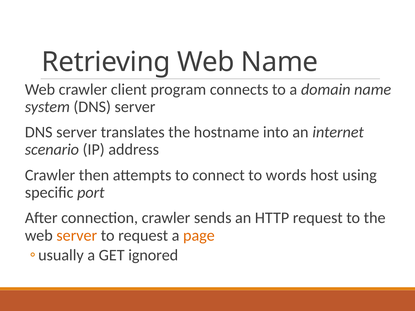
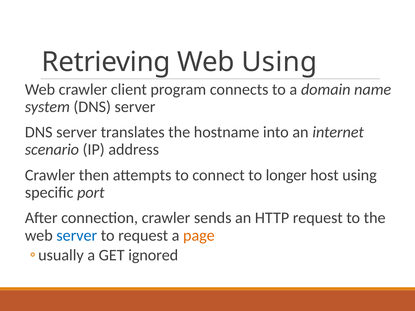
Web Name: Name -> Using (279, 62)
words: words -> longer (286, 175)
server colour: orange -> blue (77, 236)
